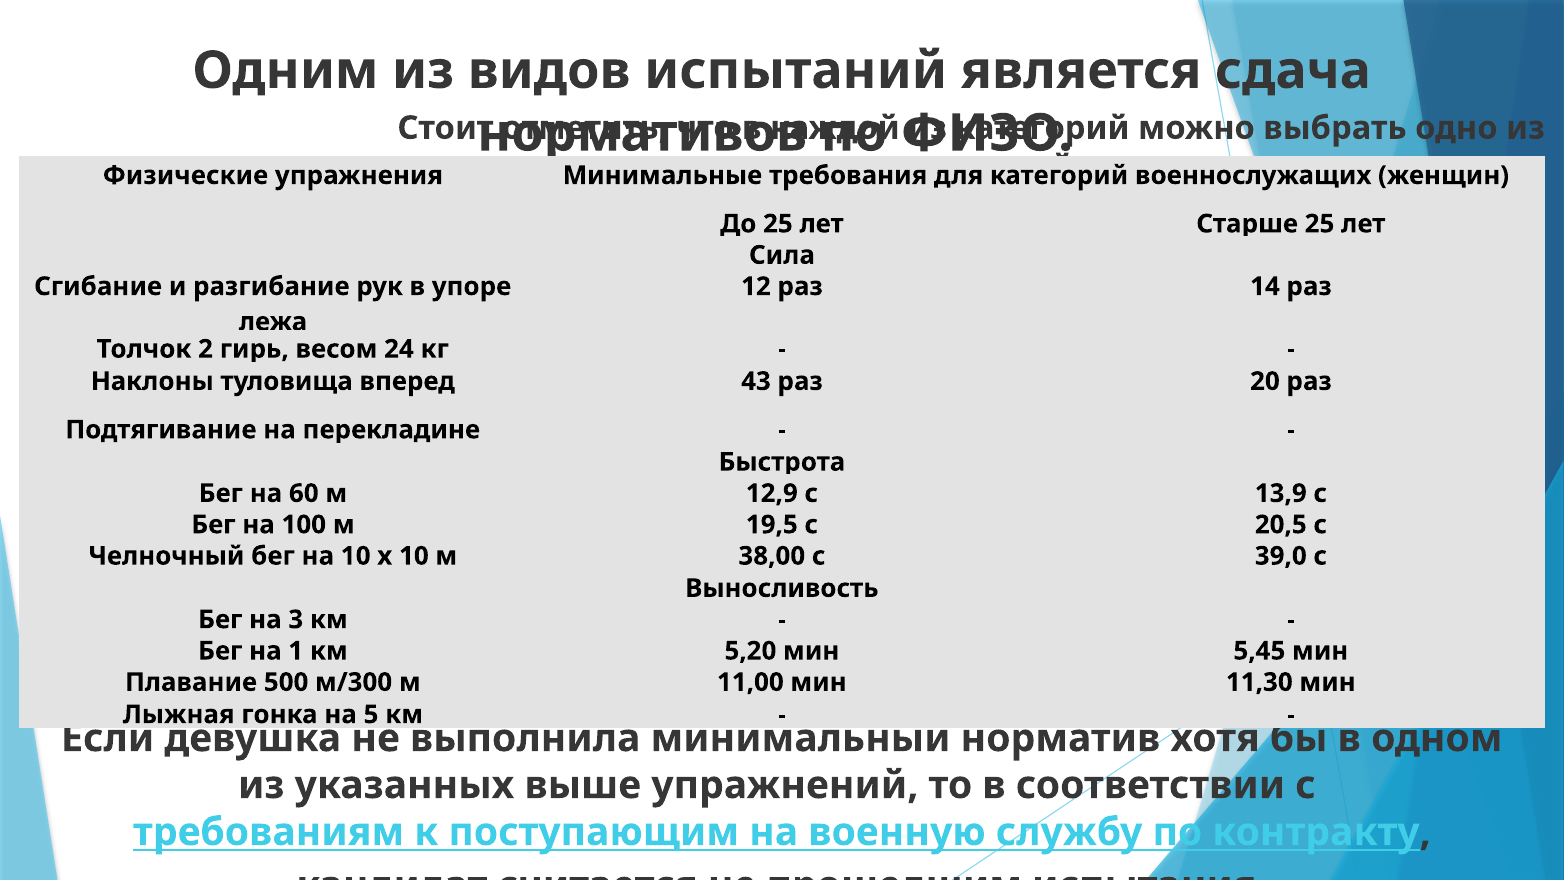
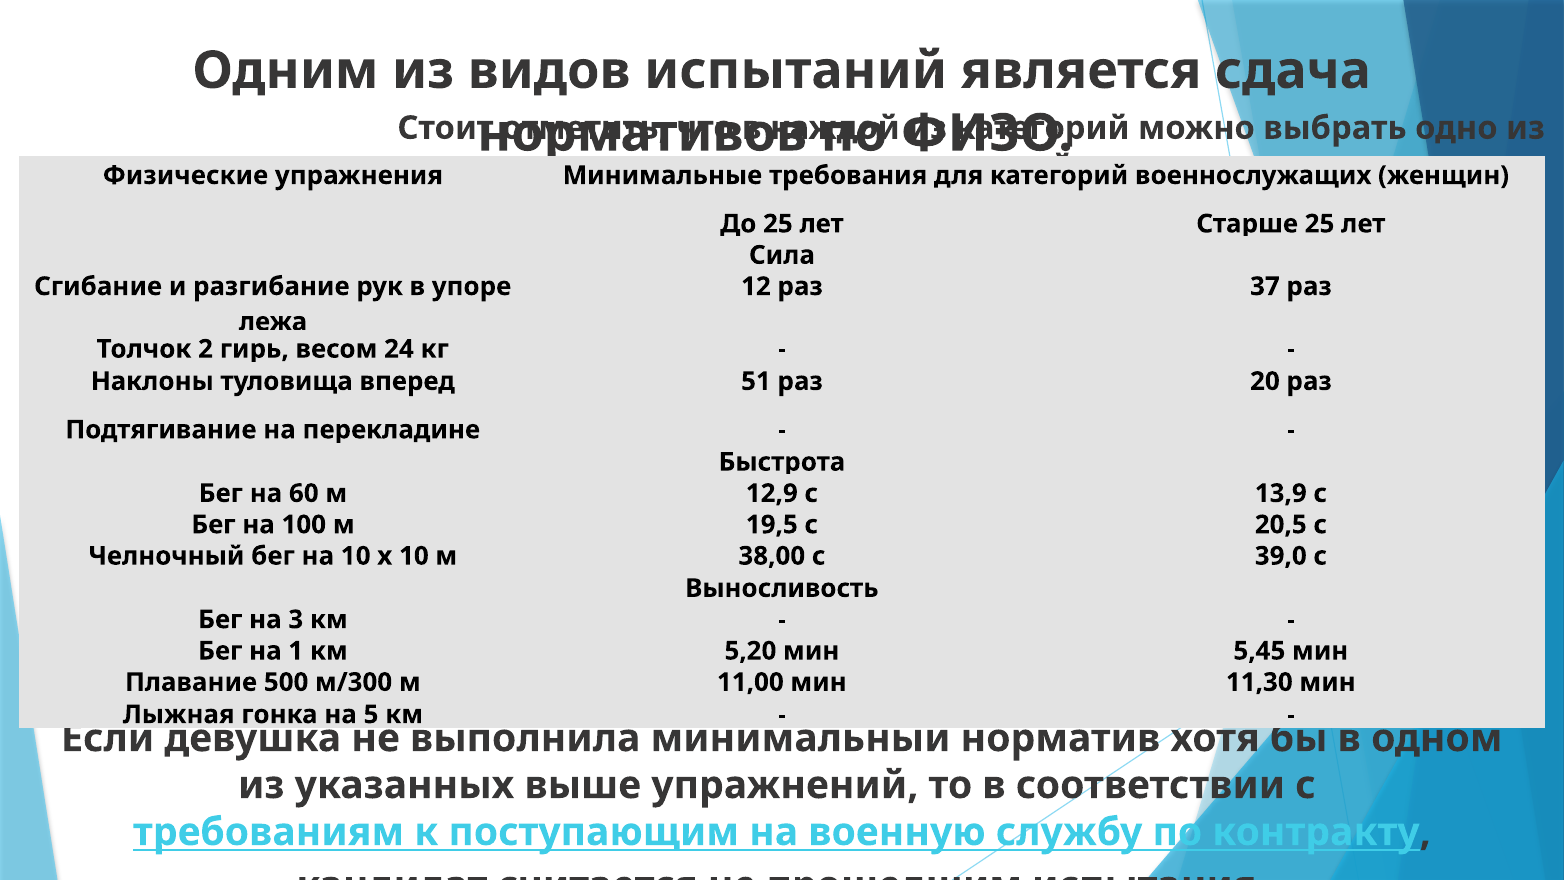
14: 14 -> 37 (1265, 286)
43: 43 -> 51 (756, 381)
